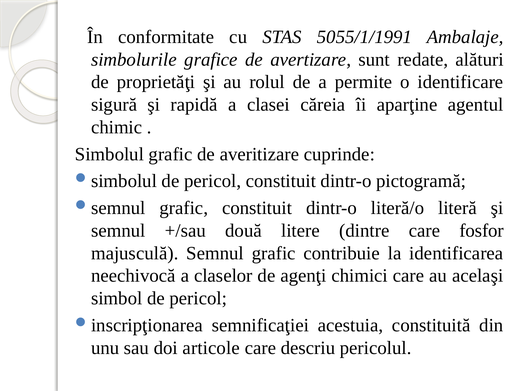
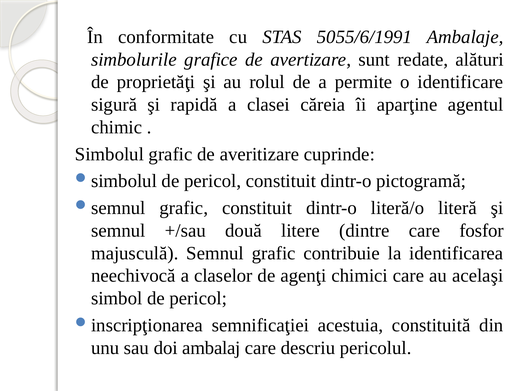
5055/1/1991: 5055/1/1991 -> 5055/6/1991 (364, 37)
articole: articole -> ambalaj (211, 348)
